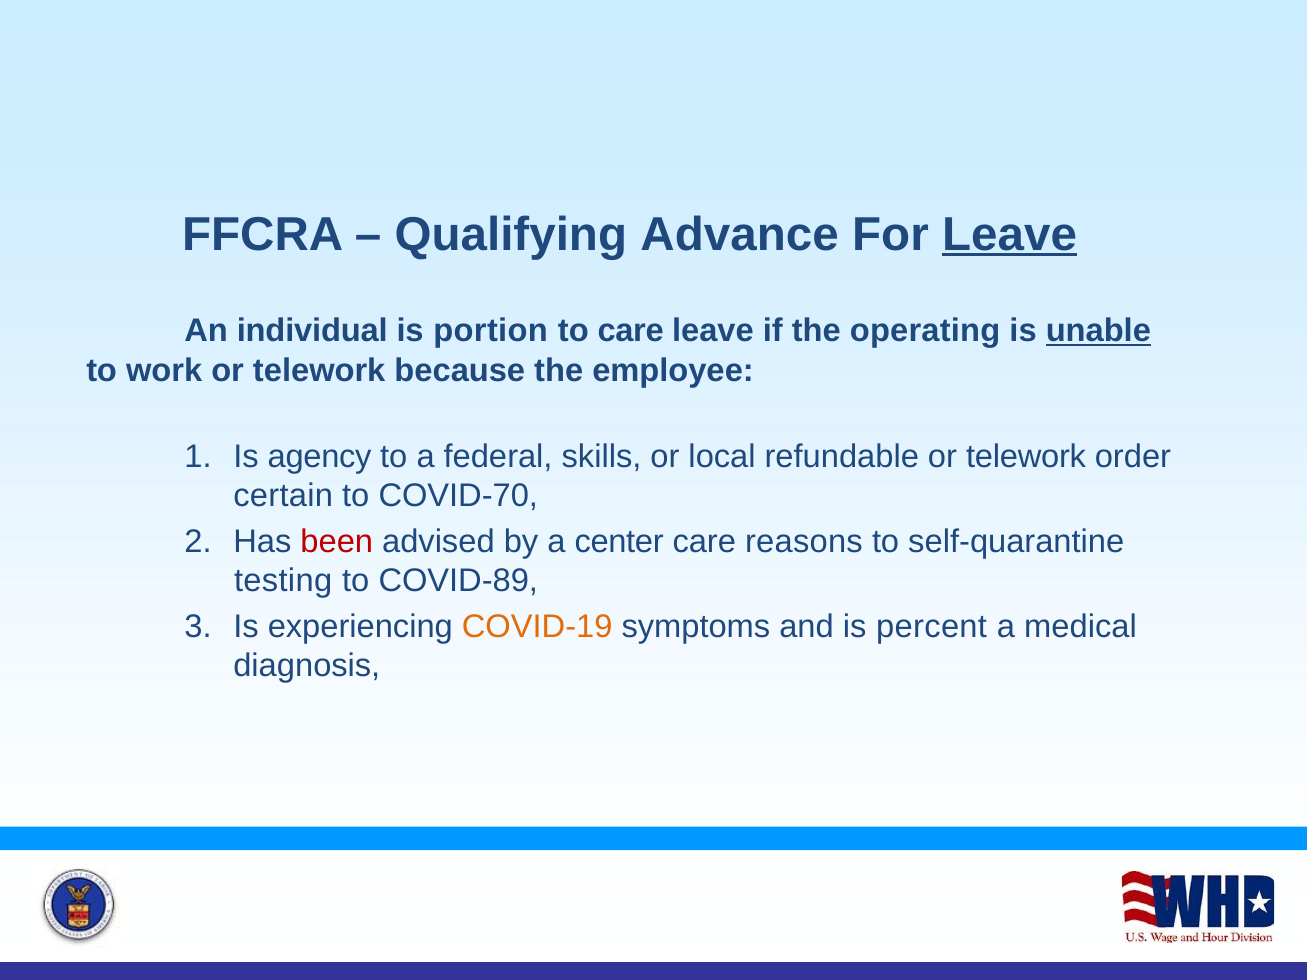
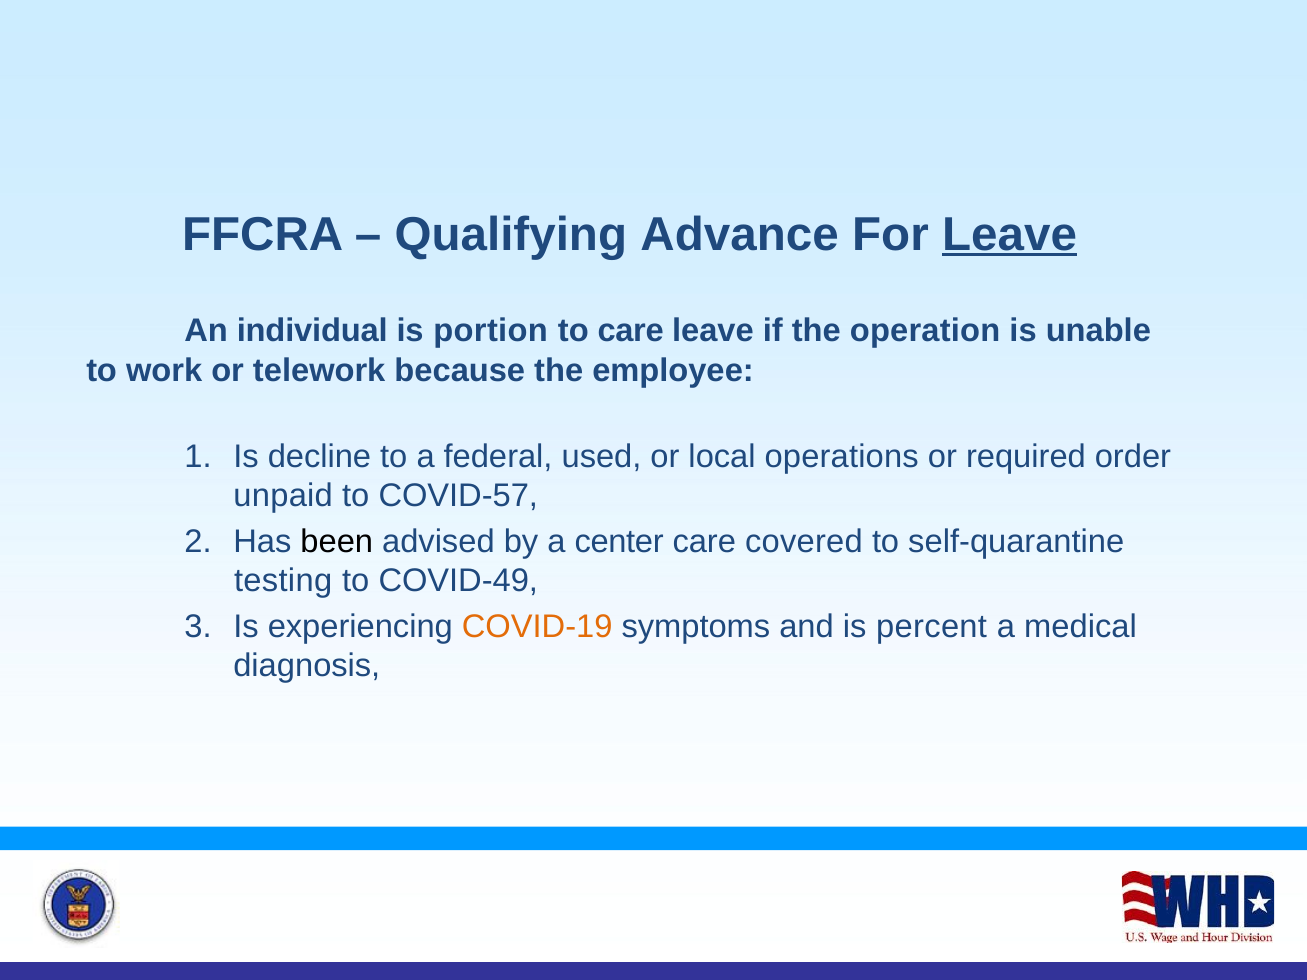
operating: operating -> operation (925, 331)
unable underline: present -> none (1098, 331)
agency: agency -> decline (319, 457)
skills: skills -> used (602, 457)
refundable: refundable -> operations (842, 457)
telework: telework -> required (1026, 457)
certain: certain -> unpaid (283, 496)
COVID-70: COVID-70 -> COVID-57 (458, 496)
been colour: red -> black (337, 542)
reasons: reasons -> covered (804, 542)
COVID-89: COVID-89 -> COVID-49 (458, 581)
